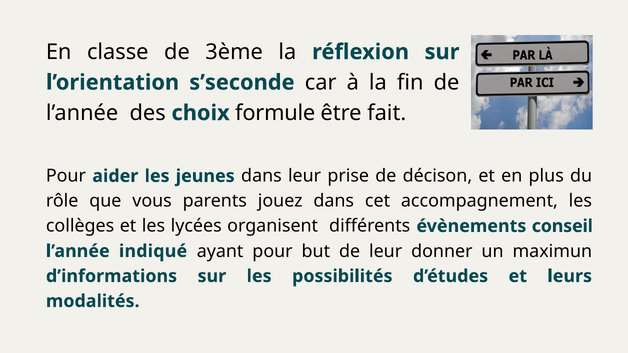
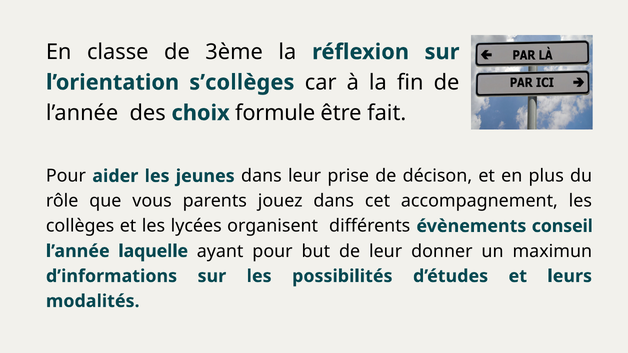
s’seconde: s’seconde -> s’collèges (242, 83)
indiqué: indiqué -> laquelle (153, 251)
